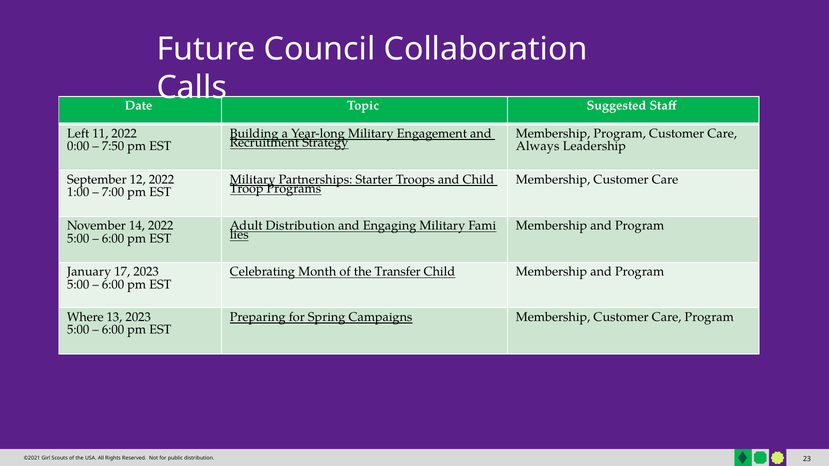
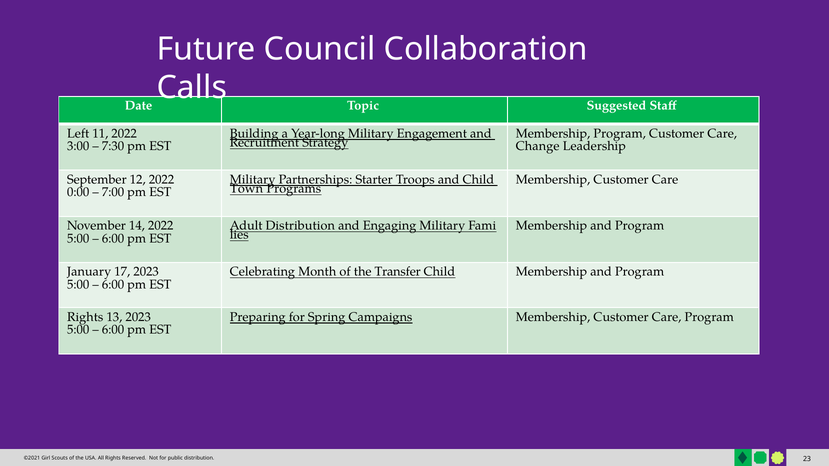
0:00: 0:00 -> 3:00 (78, 146)
7:50: 7:50 -> 7:30 (113, 146)
Always: Always -> Change (538, 146)
Troop: Troop -> Town (247, 189)
1:00: 1:00 -> 0:00 (78, 192)
Where: Where -> Rights (85, 317)
